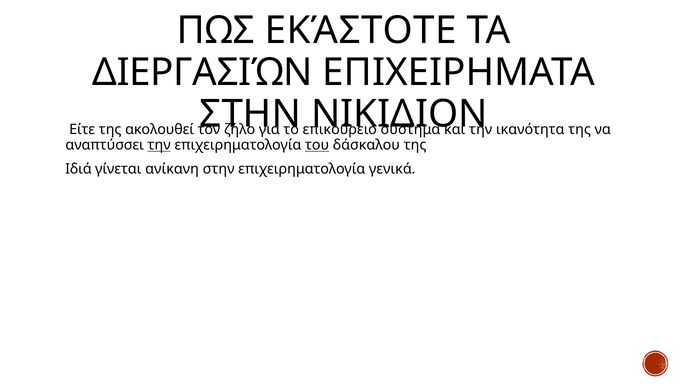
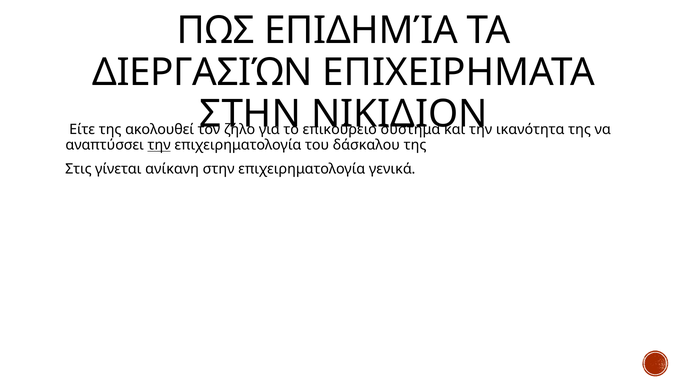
ΕΚΆΣΤΟΤΕ: ΕΚΆΣΤΟΤΕ -> ΕΠΙΔΗΜΊΑ (361, 31)
του underline: present -> none (317, 145)
Ιδιά: Ιδιά -> Στις (78, 169)
